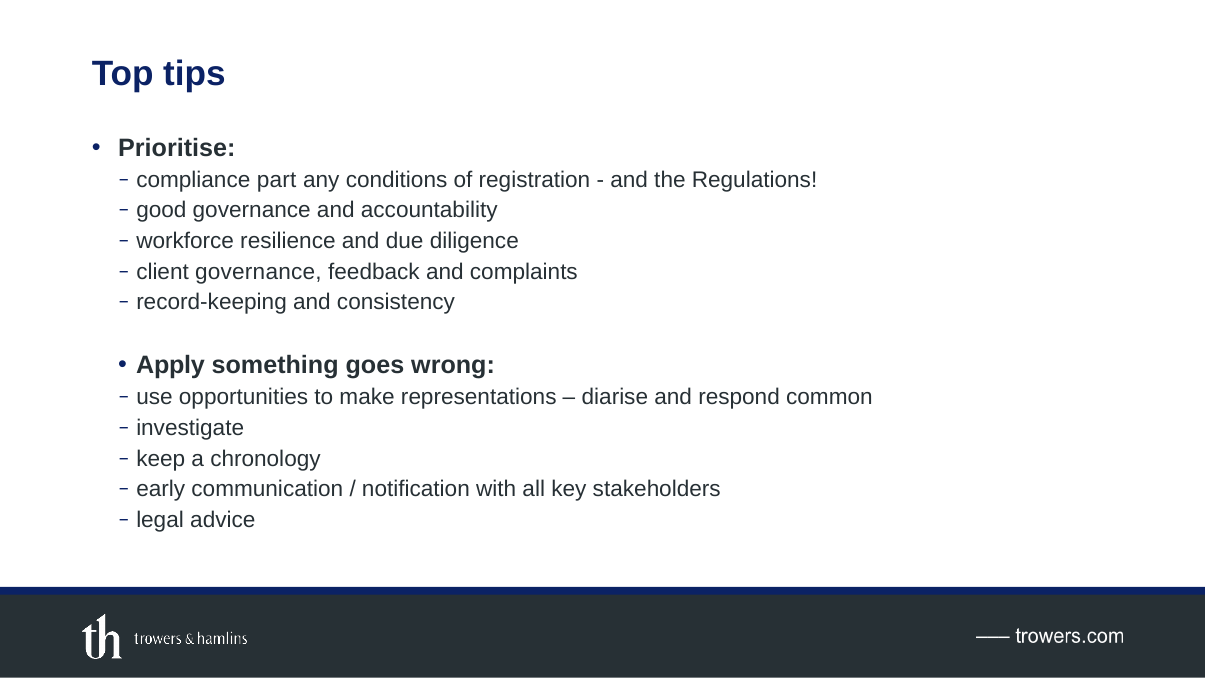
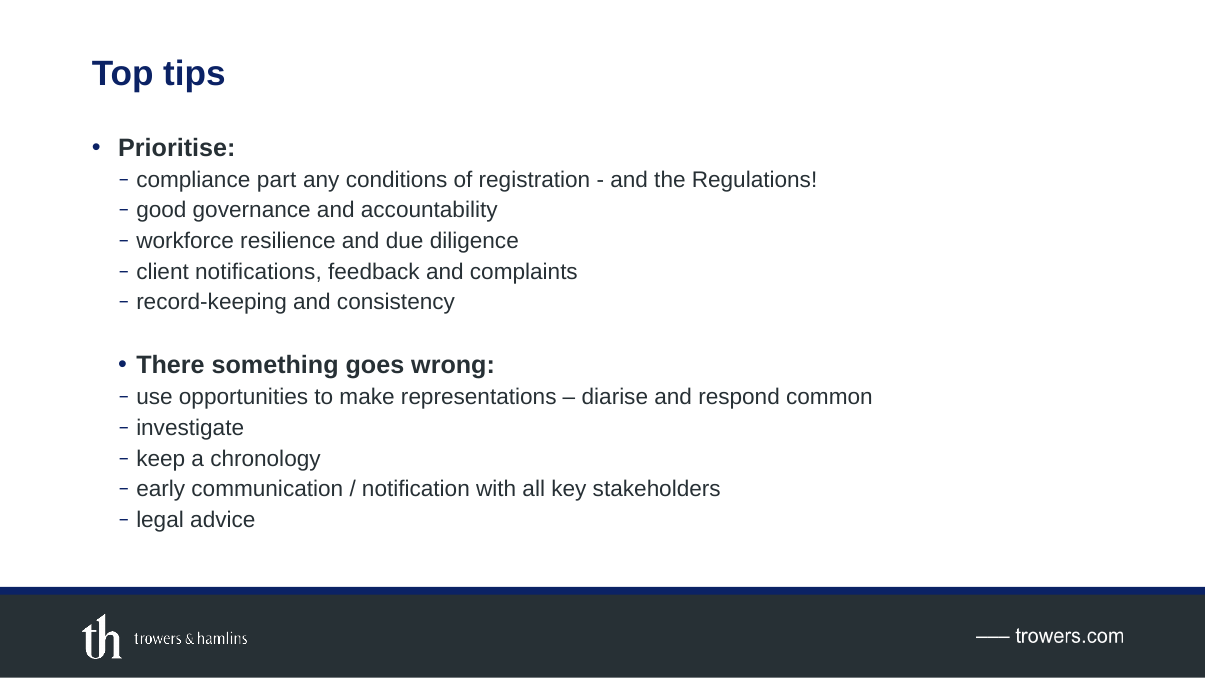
client governance: governance -> notifications (258, 272)
Apply: Apply -> There (170, 365)
